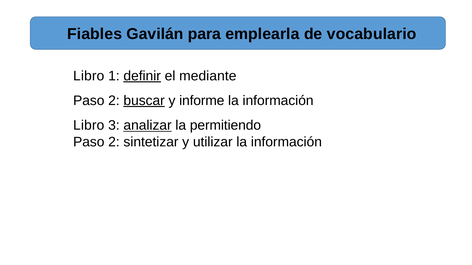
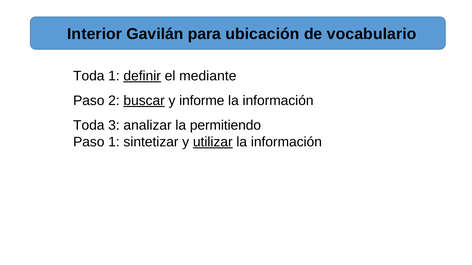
Fiables: Fiables -> Interior (95, 34)
emplearla: emplearla -> ubicación (262, 34)
Libro: Libro -> Toda (89, 76)
Libro: Libro -> Toda (89, 126)
analizar underline: present -> none (148, 126)
2: 2 -> 1 (114, 142)
utilizar underline: none -> present (213, 142)
